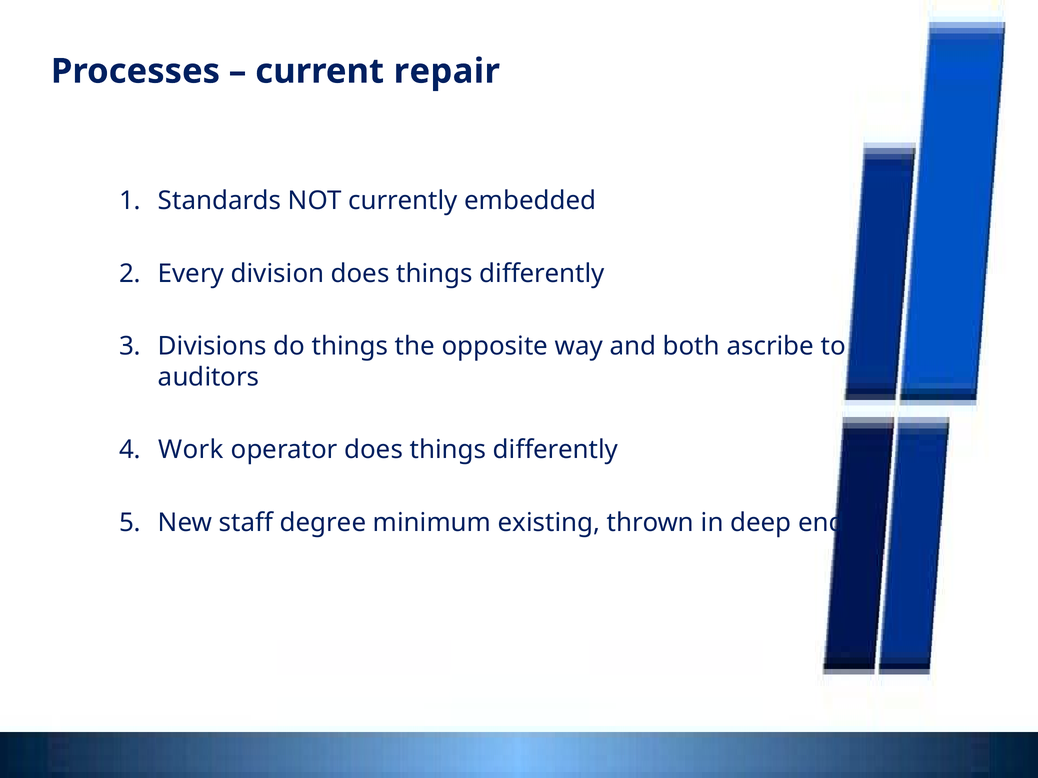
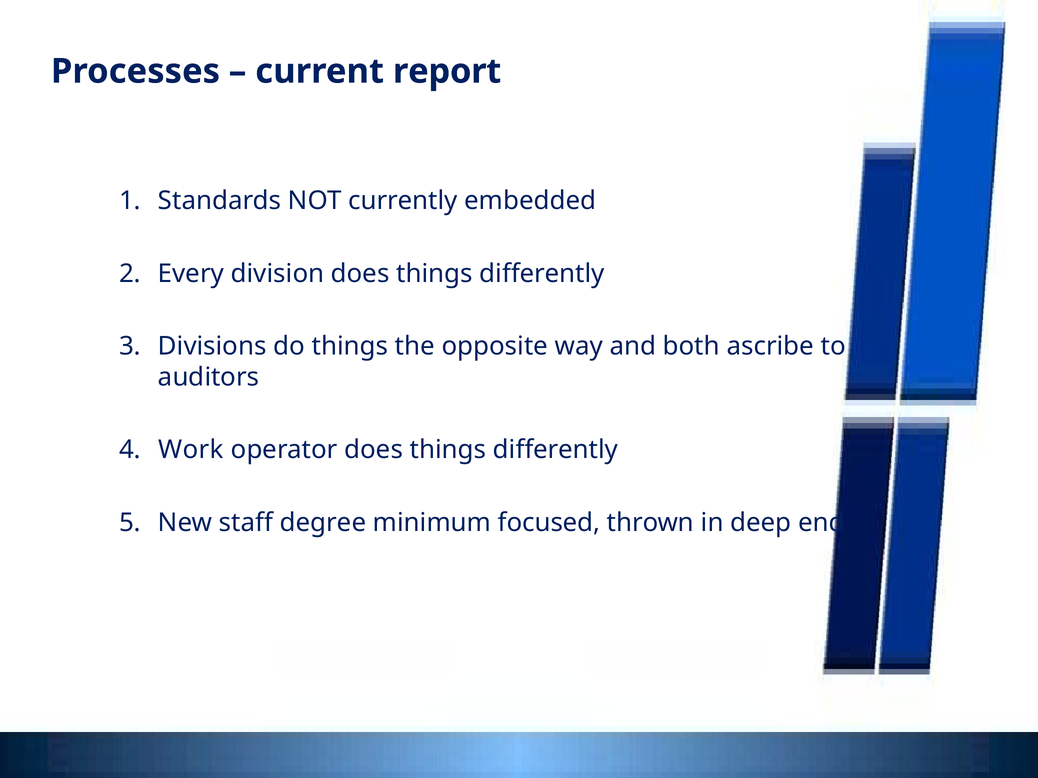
repair: repair -> report (447, 71)
existing: existing -> focused (549, 523)
